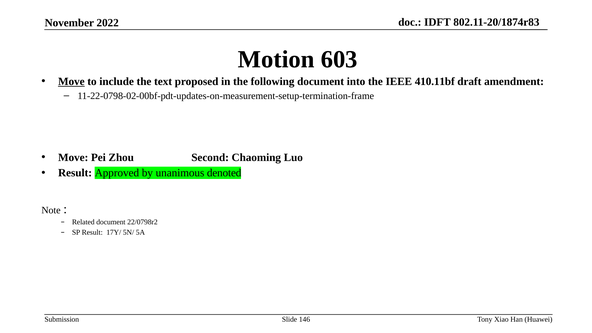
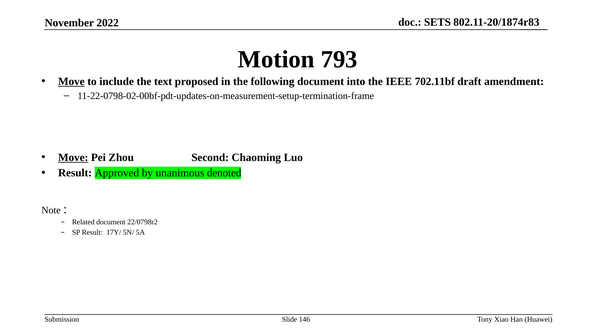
IDFT: IDFT -> SETS (437, 22)
603: 603 -> 793 (339, 59)
410.11bf: 410.11bf -> 702.11bf (435, 81)
Move underline: none -> present (73, 157)
